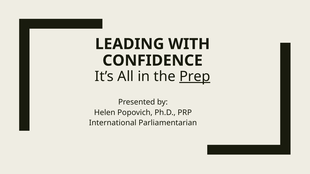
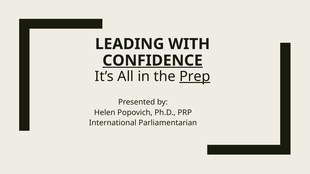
CONFIDENCE underline: none -> present (153, 61)
